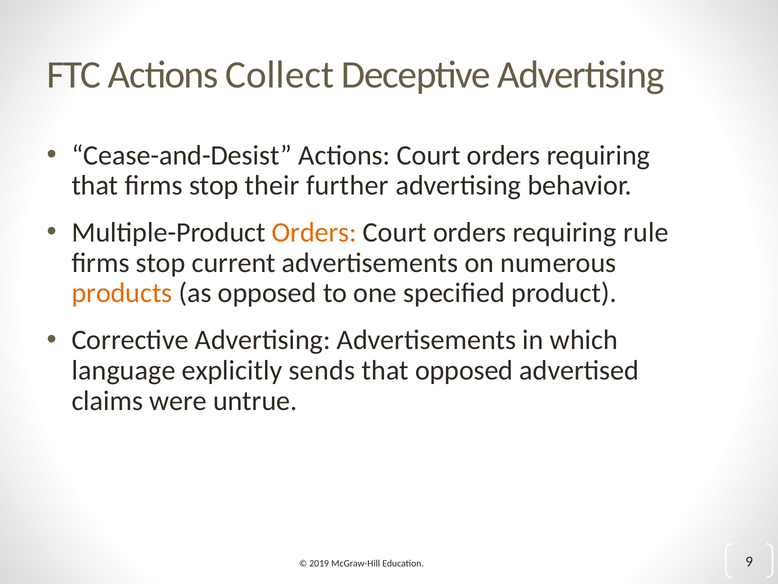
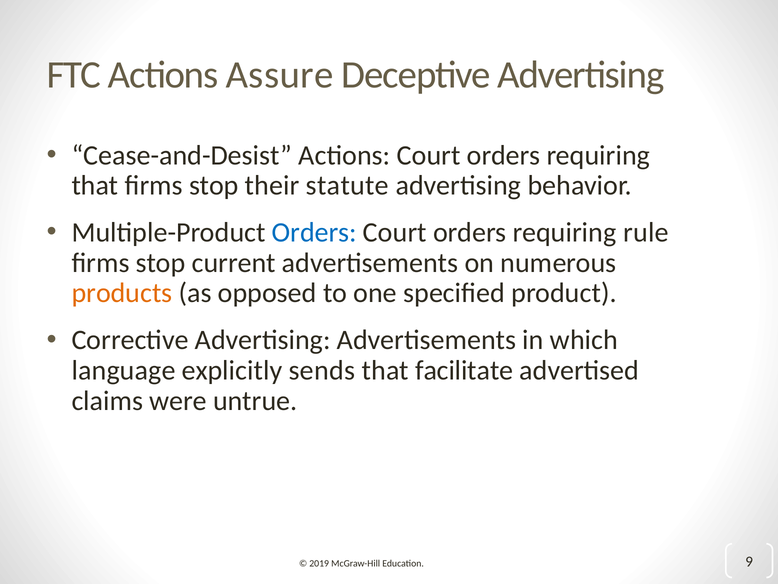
Collect: Collect -> Assure (280, 75)
further: further -> statute (347, 186)
Orders colour: orange -> blue (314, 232)
that opposed: opposed -> facilitate (464, 370)
